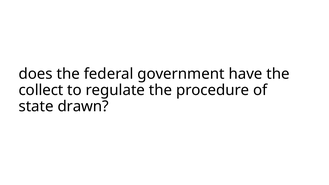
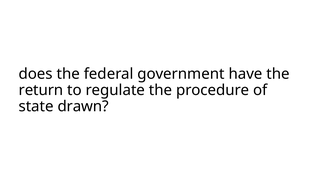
collect: collect -> return (41, 90)
